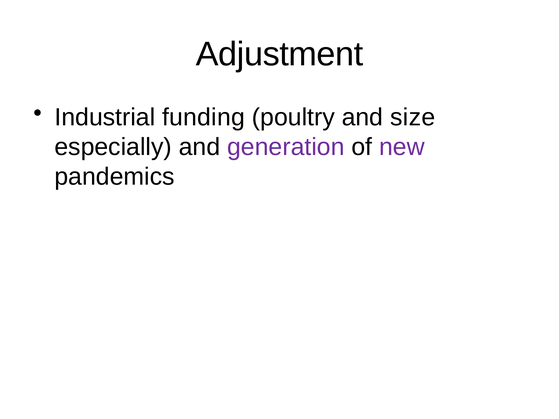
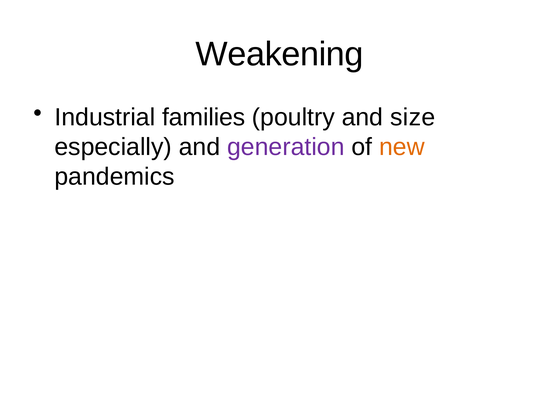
Adjustment: Adjustment -> Weakening (280, 54)
funding: funding -> families (204, 117)
new colour: purple -> orange (402, 147)
